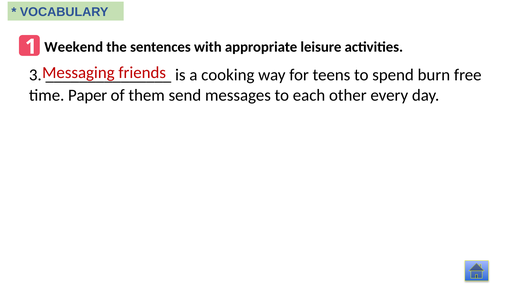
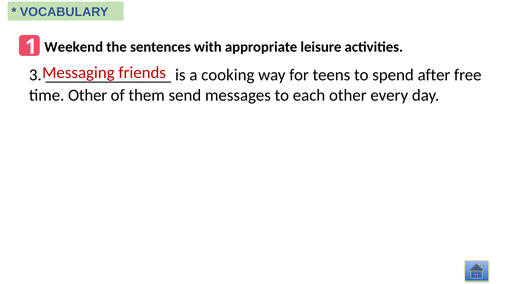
burn: burn -> after (434, 75)
time Paper: Paper -> Other (88, 95)
